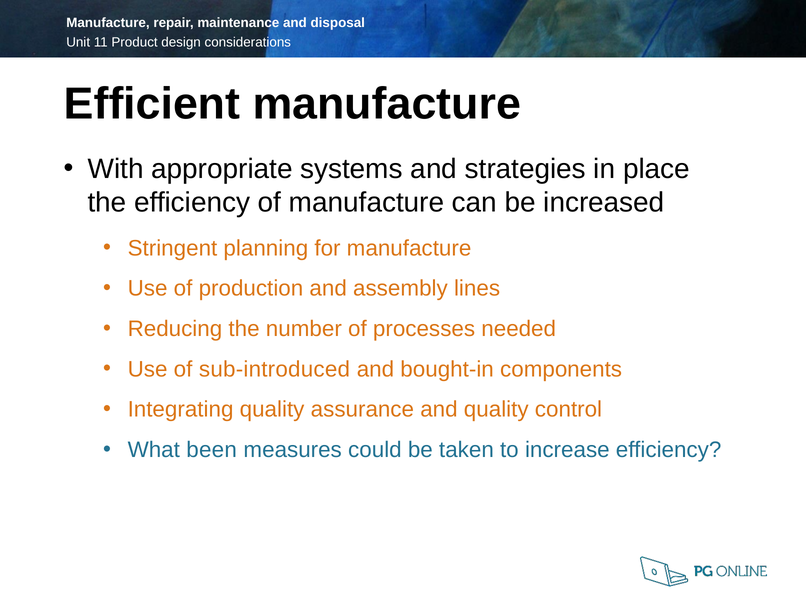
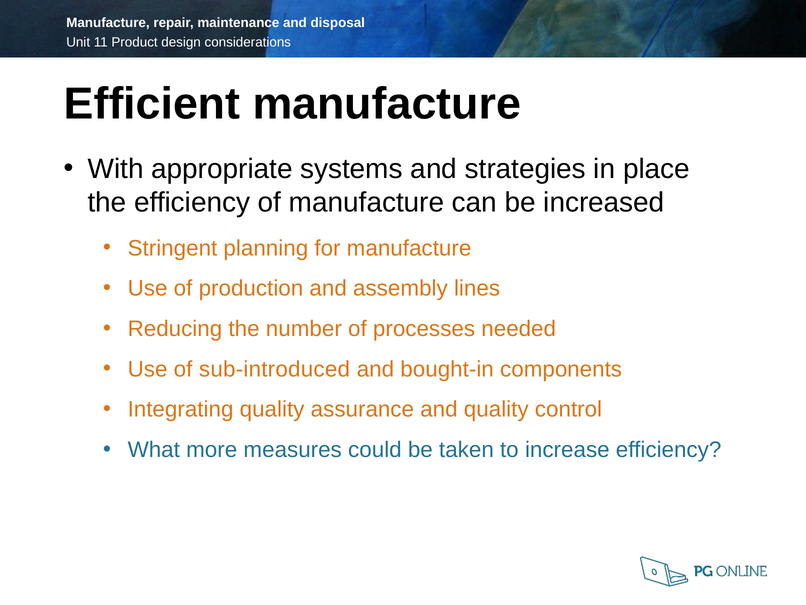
been: been -> more (212, 450)
